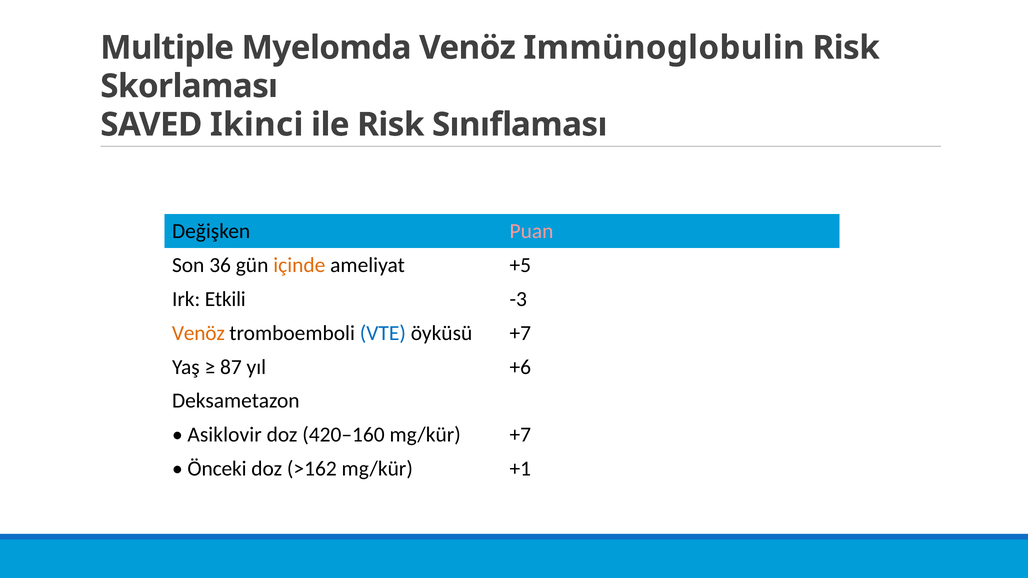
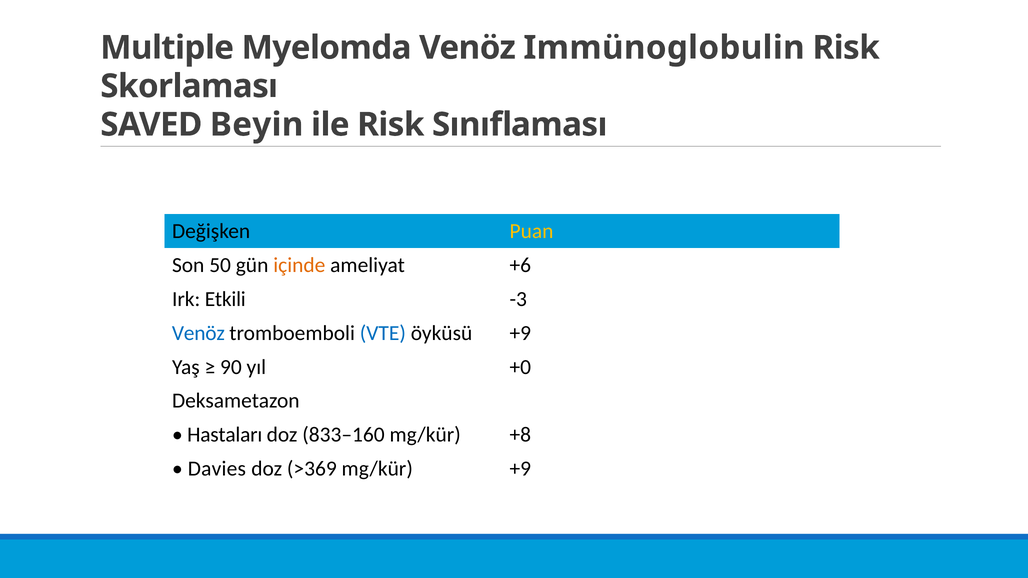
Ikinci: Ikinci -> Beyin (257, 125)
Puan colour: pink -> yellow (531, 231)
36: 36 -> 50 (220, 265)
+5: +5 -> +6 (520, 265)
Venöz colour: orange -> blue (198, 333)
öyküsü +7: +7 -> +9 (520, 333)
87: 87 -> 90 (231, 367)
+6: +6 -> +0 (520, 367)
Asiklovir: Asiklovir -> Hastaları (225, 435)
420–160: 420–160 -> 833–160 (344, 435)
mg/kür +7: +7 -> +8 (520, 435)
Önceki: Önceki -> Davies (217, 469)
>162: >162 -> >369 (312, 469)
mg/kür +1: +1 -> +9 (520, 469)
